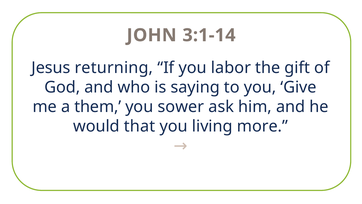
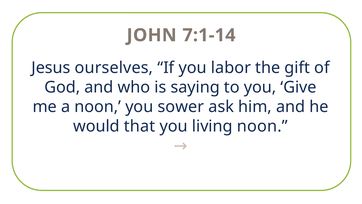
3:1-14: 3:1-14 -> 7:1-14 (209, 35)
returning: returning -> ourselves (114, 68)
a them: them -> noon (98, 107)
living more: more -> noon (262, 126)
